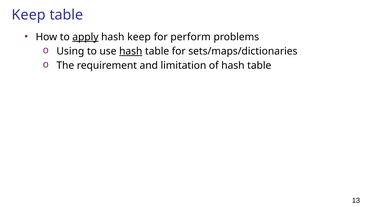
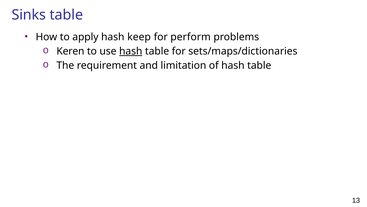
Keep: Keep -> Sinks (29, 15)
apply underline: present -> none (85, 37)
Using: Using -> Keren (70, 51)
